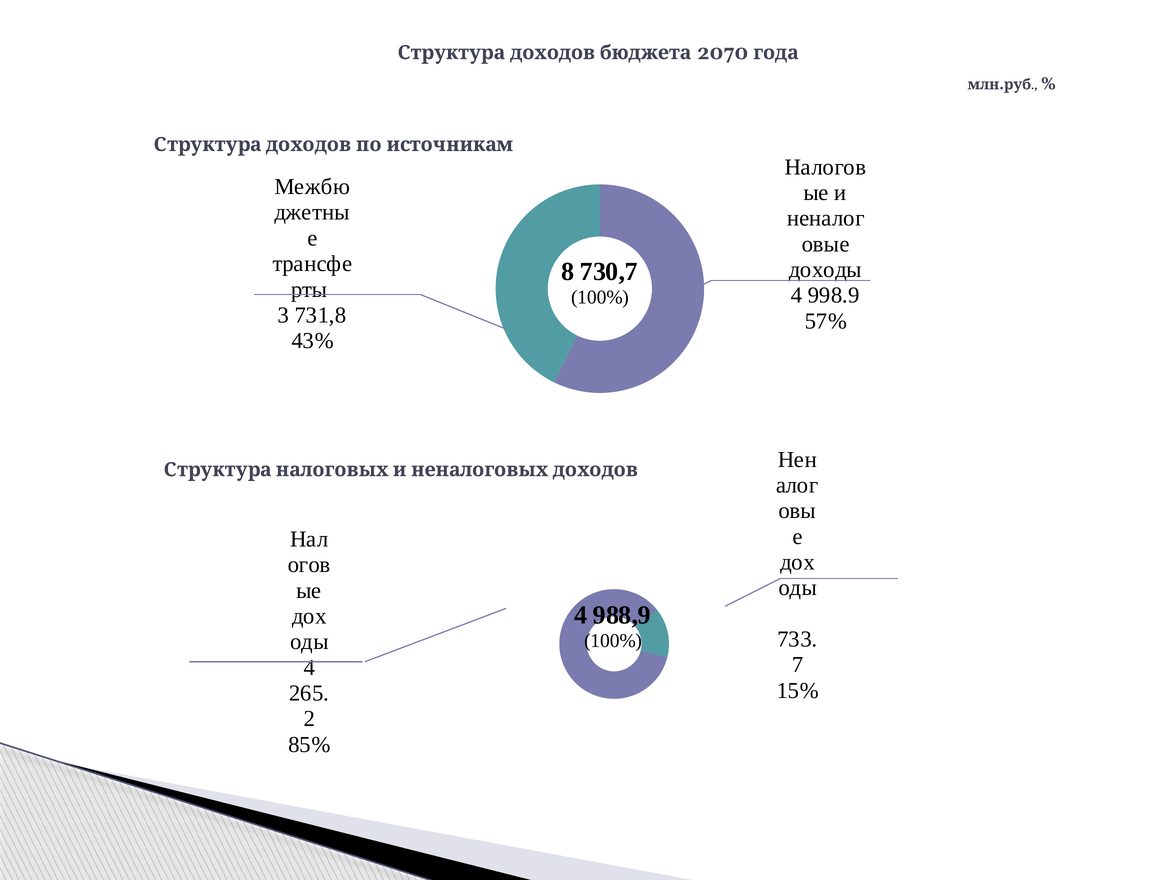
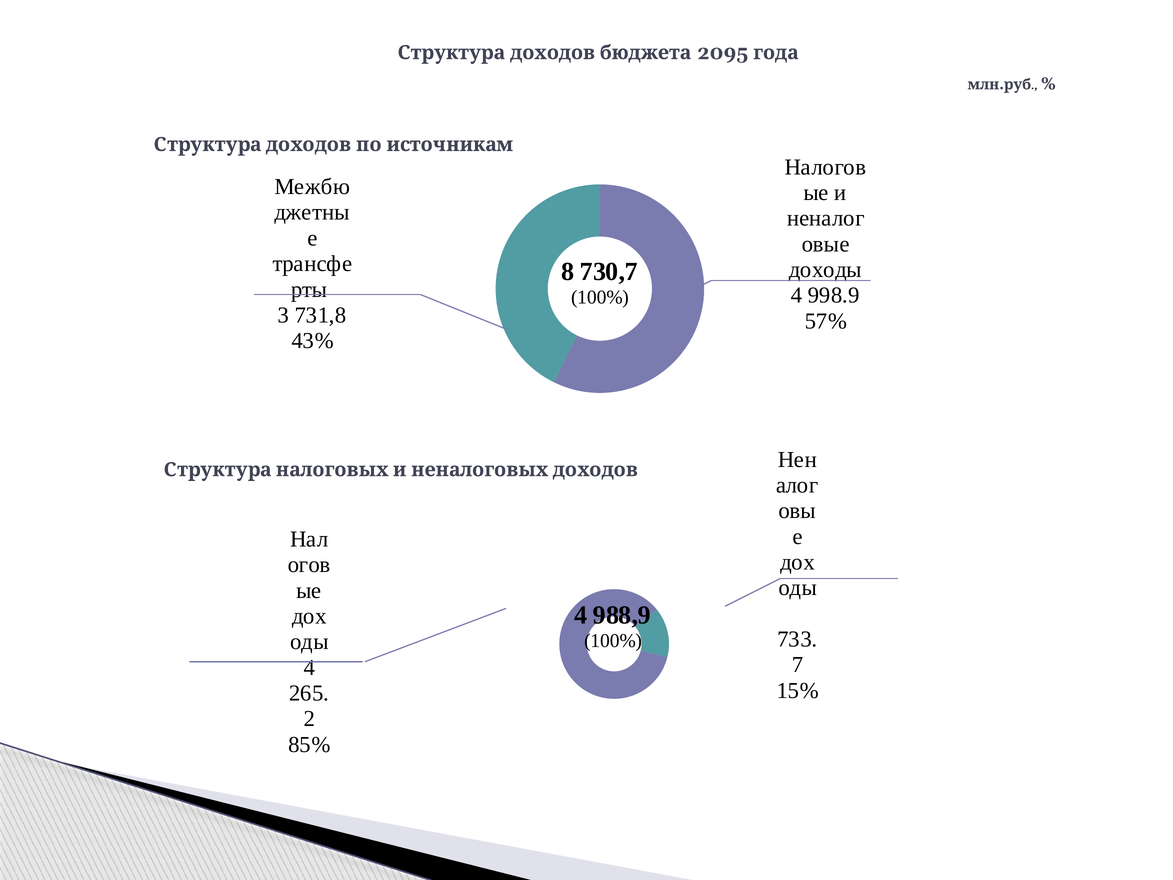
2070: 2070 -> 2095 (723, 53)
